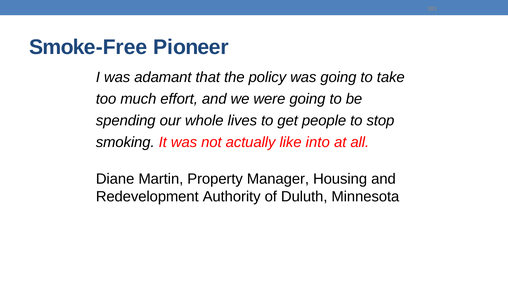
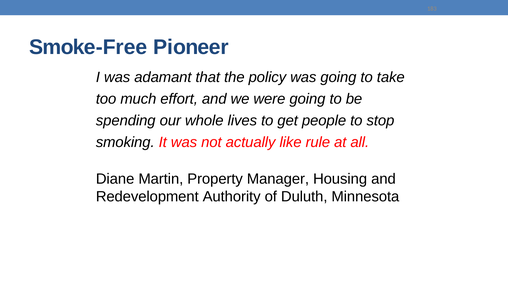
into: into -> rule (318, 142)
